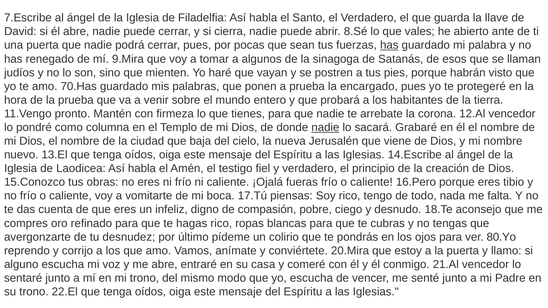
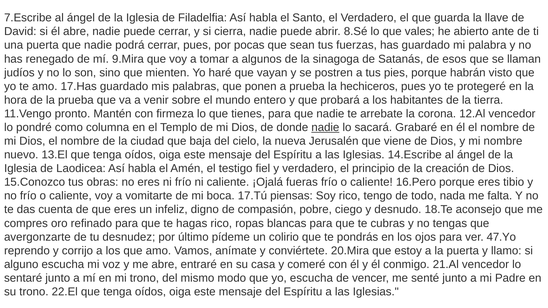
has underline: present -> none (389, 45)
70.Has: 70.Has -> 17.Has (79, 86)
encargado: encargado -> hechiceros (369, 86)
80.Yo: 80.Yo -> 47.Yo (501, 237)
